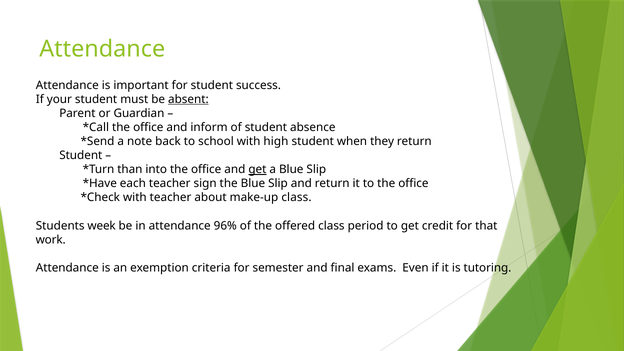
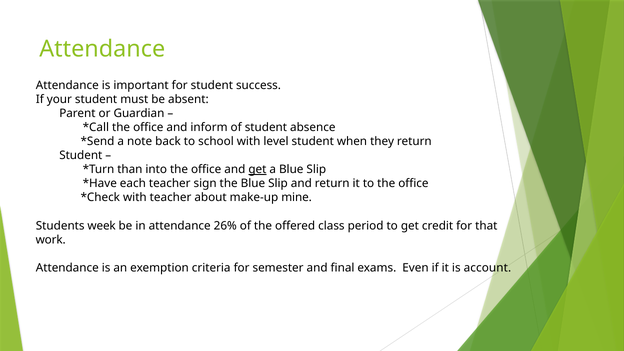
absent underline: present -> none (188, 99)
high: high -> level (276, 141)
make-up class: class -> mine (297, 198)
96%: 96% -> 26% (225, 226)
tutoring: tutoring -> account (487, 268)
